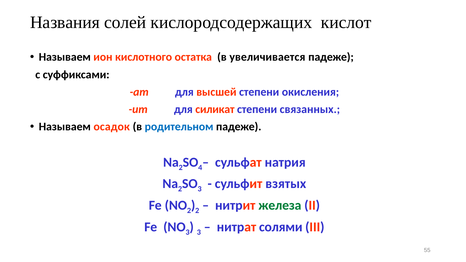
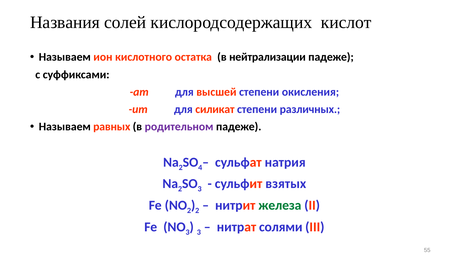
увеличивается: увеличивается -> нейтрализации (267, 57)
связанных: связанных -> различных (310, 109)
осадок: осадок -> равных (112, 127)
родительном colour: blue -> purple (179, 127)
